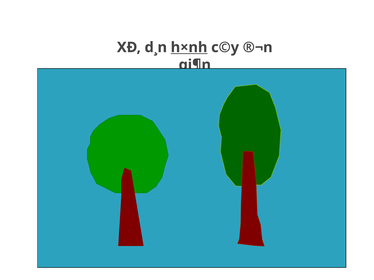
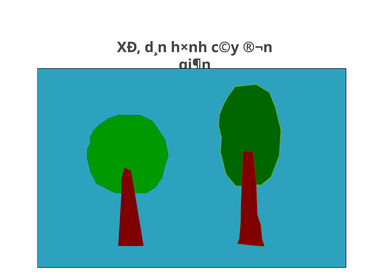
h×nh underline: present -> none (189, 47)
